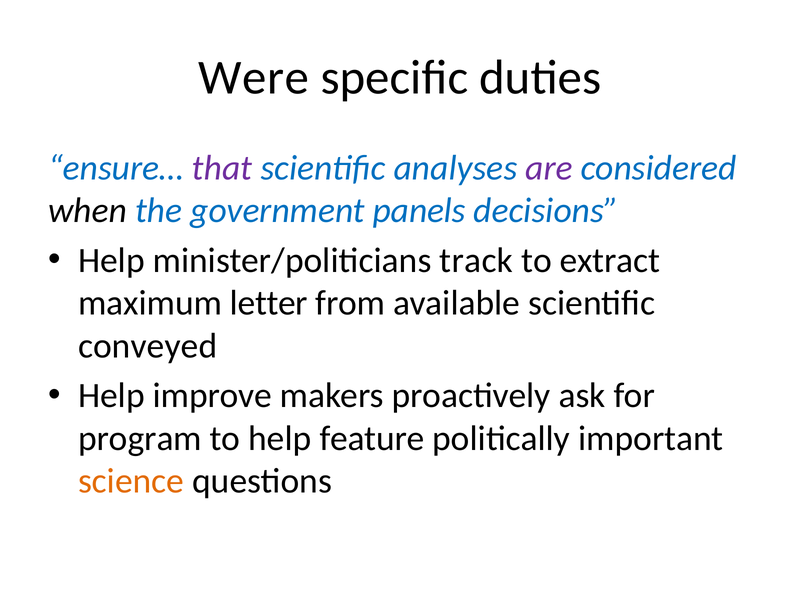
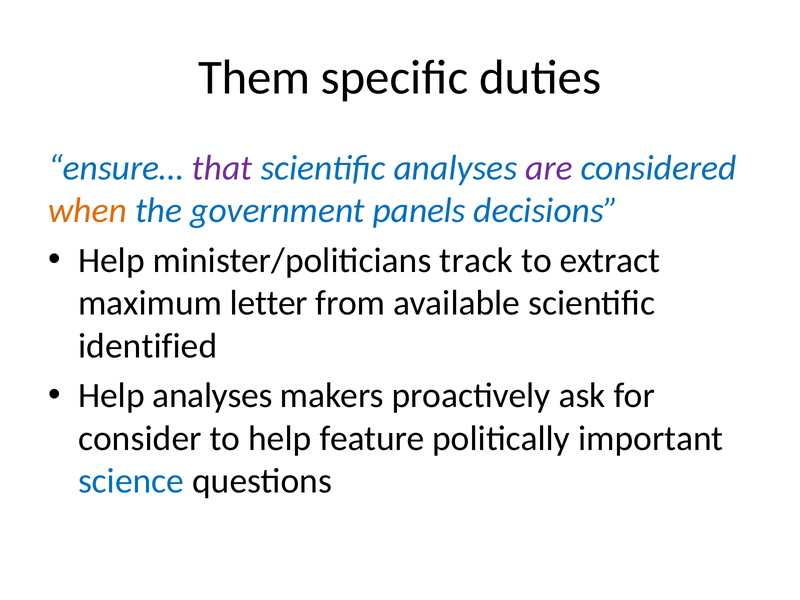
Were: Were -> Them (254, 77)
when colour: black -> orange (87, 211)
conveyed: conveyed -> identified (148, 346)
Help improve: improve -> analyses (212, 396)
program: program -> consider (140, 438)
science colour: orange -> blue (131, 481)
